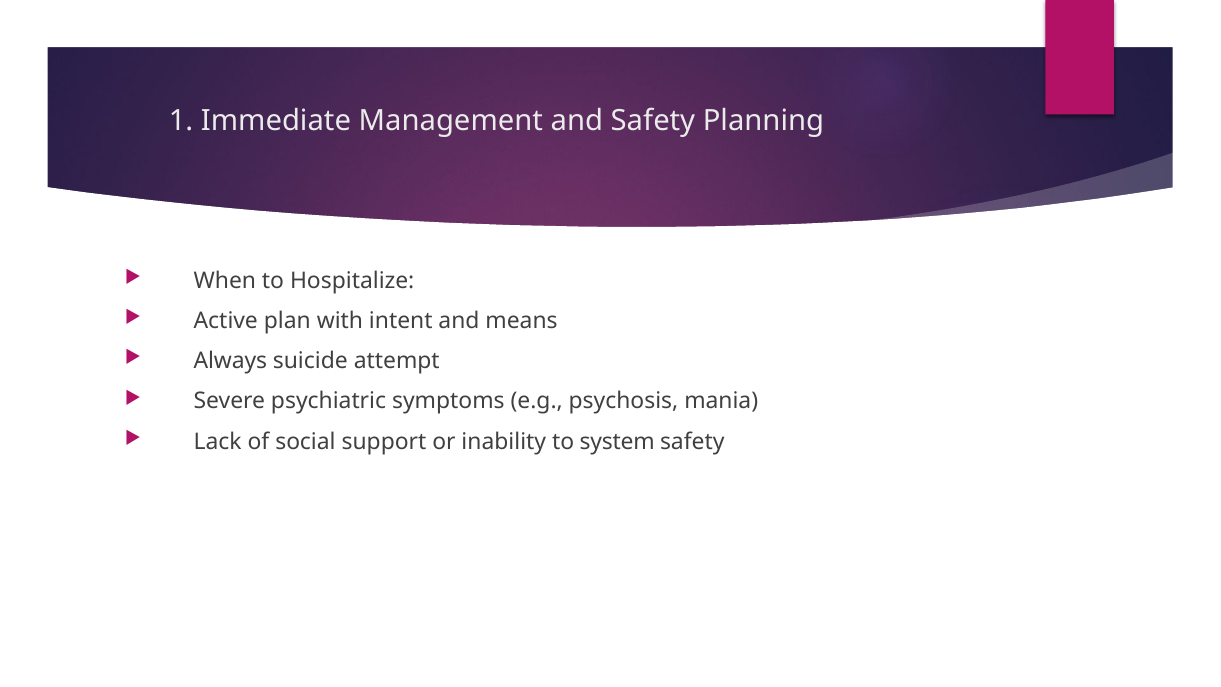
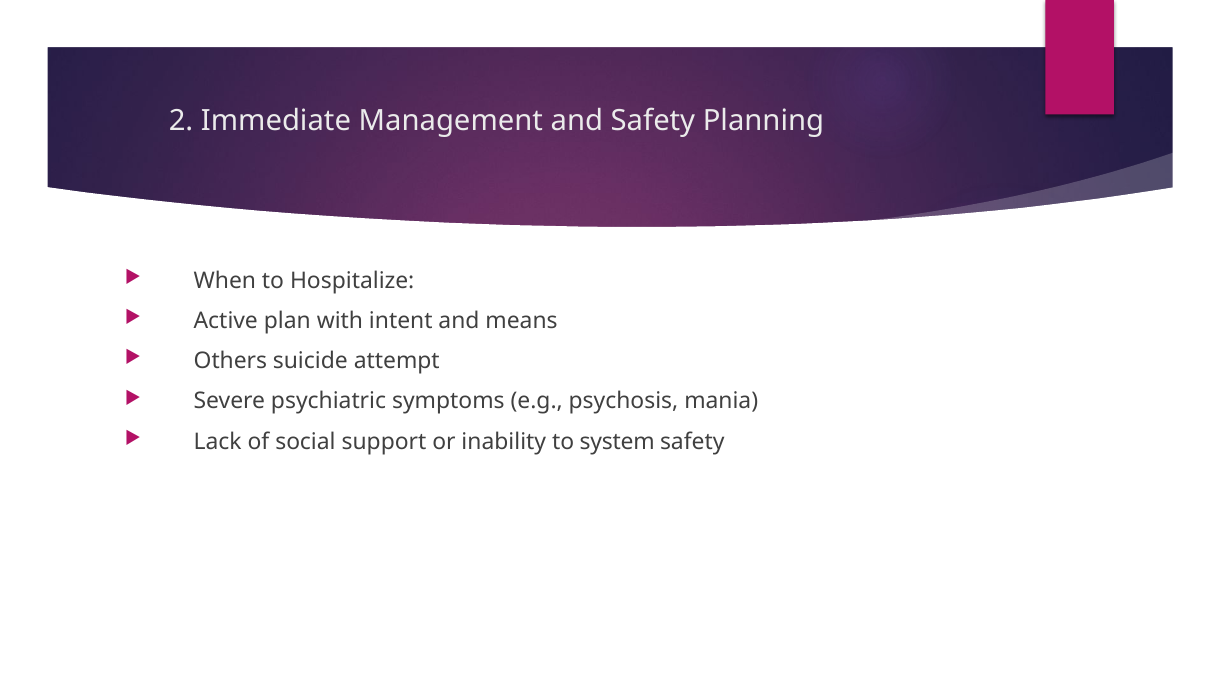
1: 1 -> 2 (181, 120)
Always: Always -> Others (230, 361)
